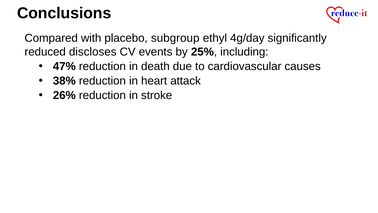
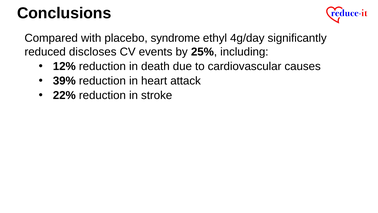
subgroup: subgroup -> syndrome (175, 38)
47%: 47% -> 12% (64, 66)
38%: 38% -> 39% (64, 81)
26%: 26% -> 22% (64, 95)
